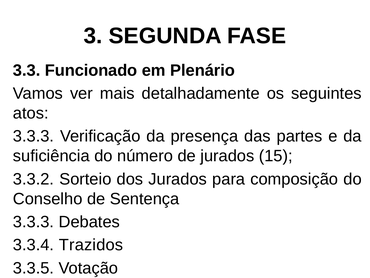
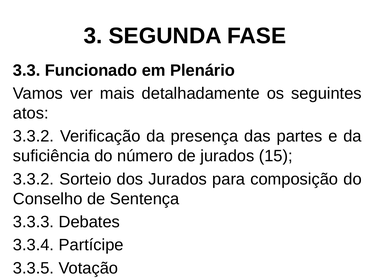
3.3.3: 3.3.3 -> 3.3.2 (33, 136)
Trazidos: Trazidos -> Partícipe (91, 245)
